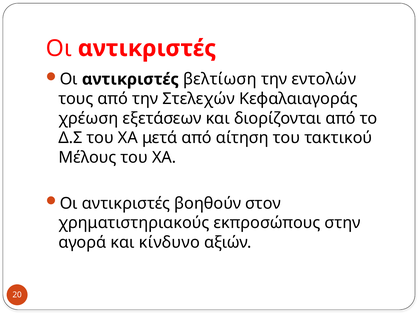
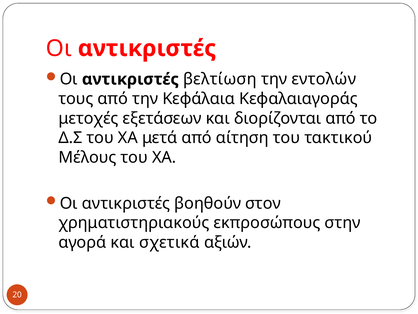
Στελεχών: Στελεχών -> Κεφάλαια (199, 99)
χρέωση: χρέωση -> μετοχές (88, 118)
κίνδυνο: κίνδυνο -> σχετικά (169, 242)
